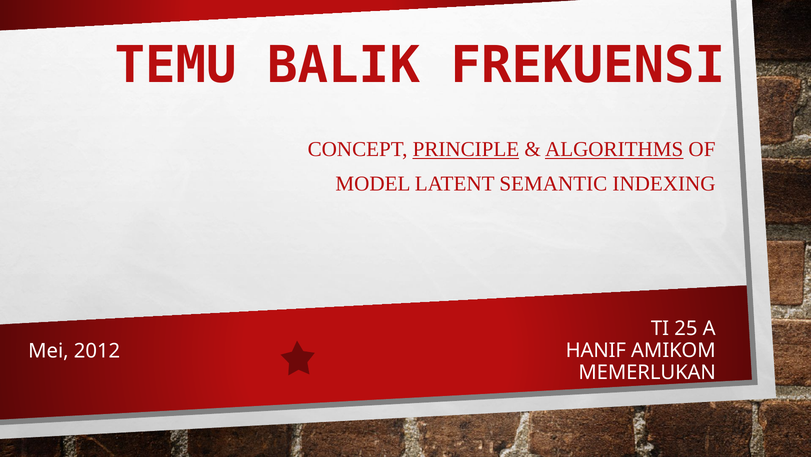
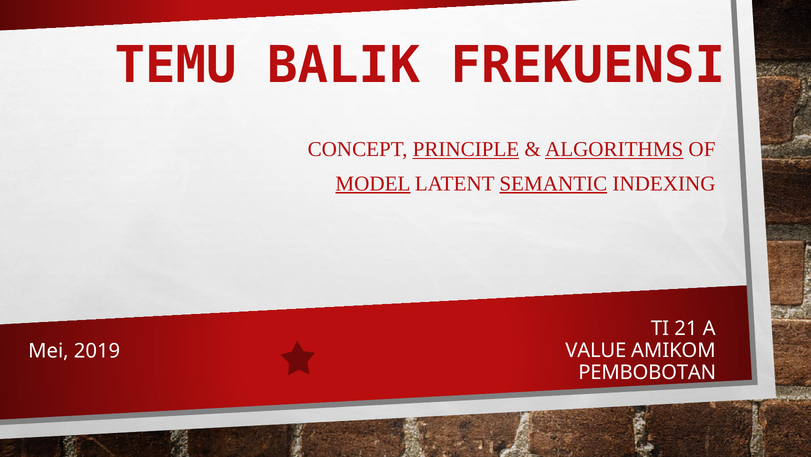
MODEL underline: none -> present (373, 183)
SEMANTIC underline: none -> present (553, 183)
25: 25 -> 21 (686, 328)
HANIF: HANIF -> VALUE (596, 350)
2012: 2012 -> 2019 (97, 350)
MEMERLUKAN: MEMERLUKAN -> PEMBOBOTAN (647, 372)
